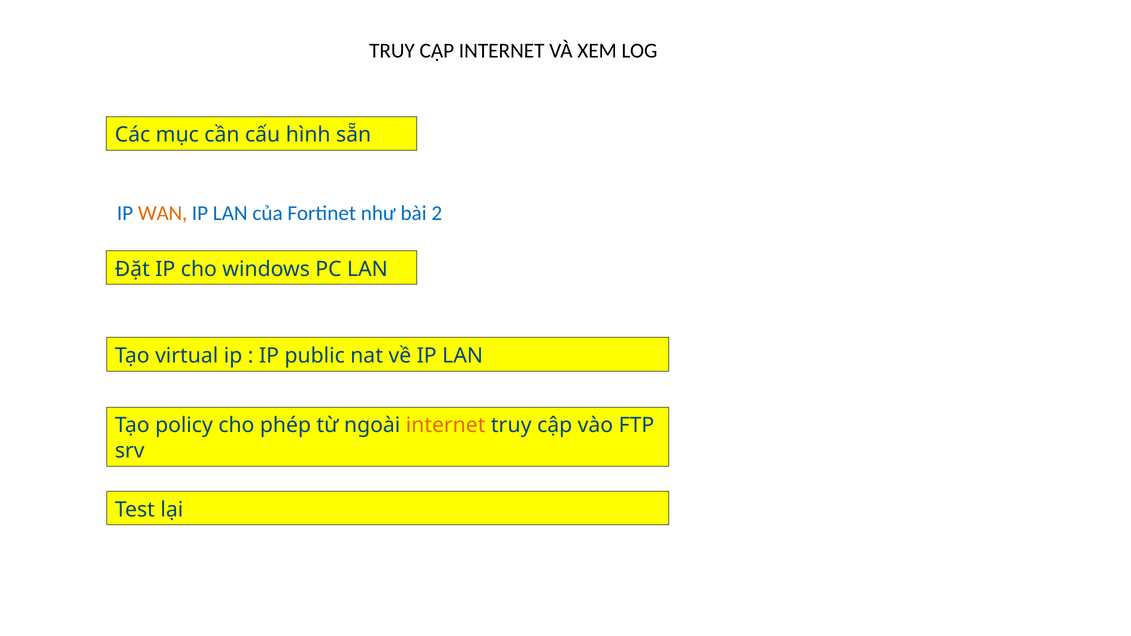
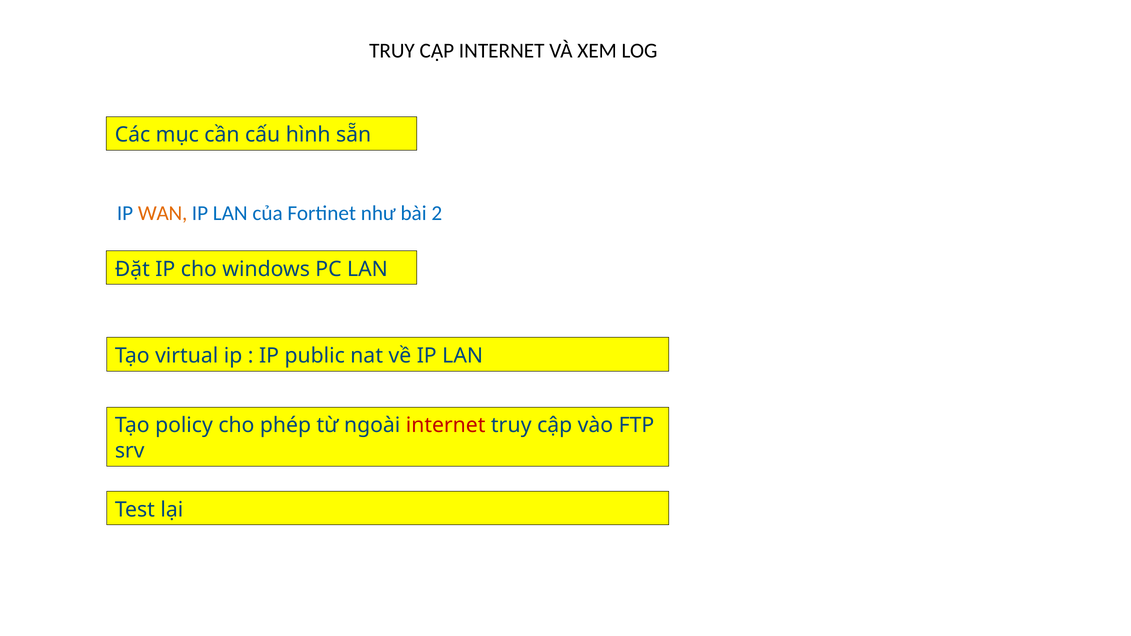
internet colour: orange -> red (446, 426)
